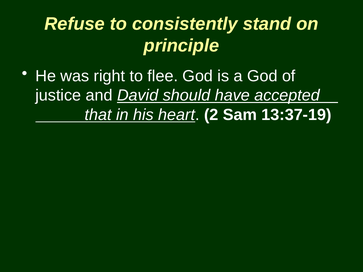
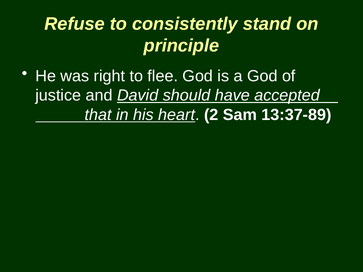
13:37-19: 13:37-19 -> 13:37-89 (296, 115)
